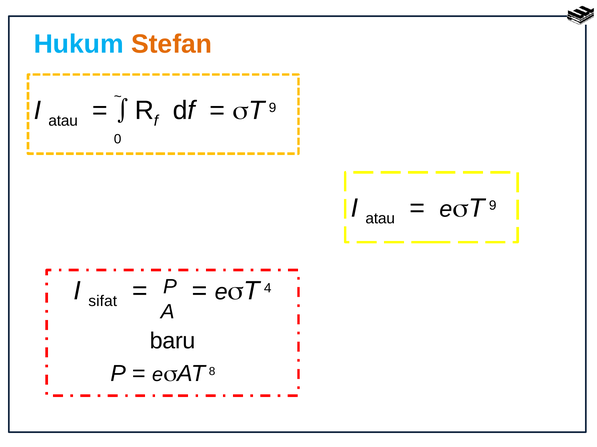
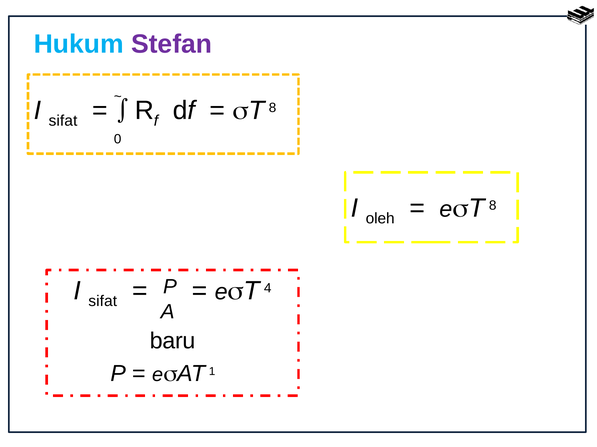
Stefan colour: orange -> purple (172, 44)
atau: atau -> sifat (63, 121)
9: 9 -> 8 (273, 108)
atau: atau -> oleh (380, 219)
9: 9 -> 8 (493, 206)
8: 8 -> 1 (212, 372)
